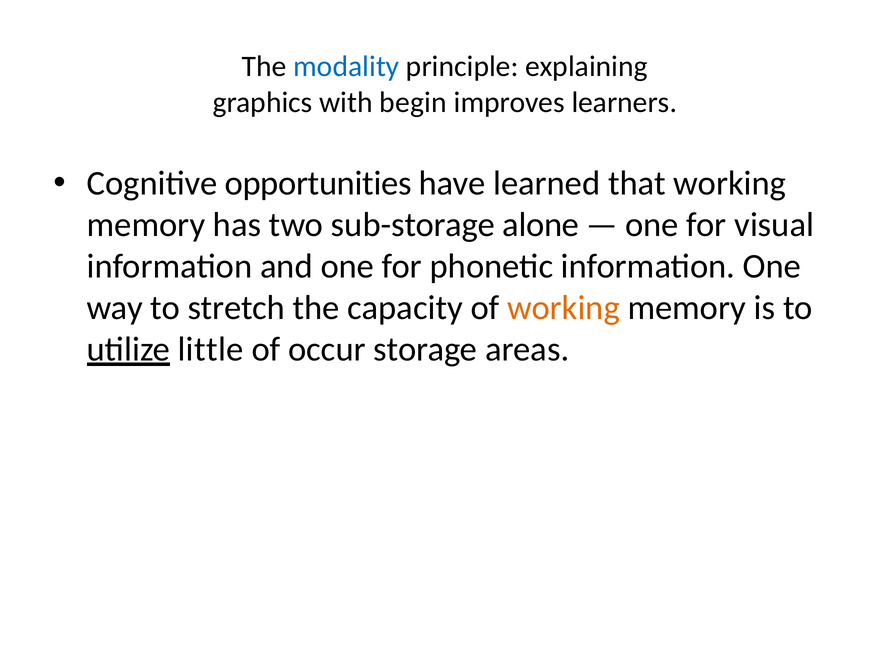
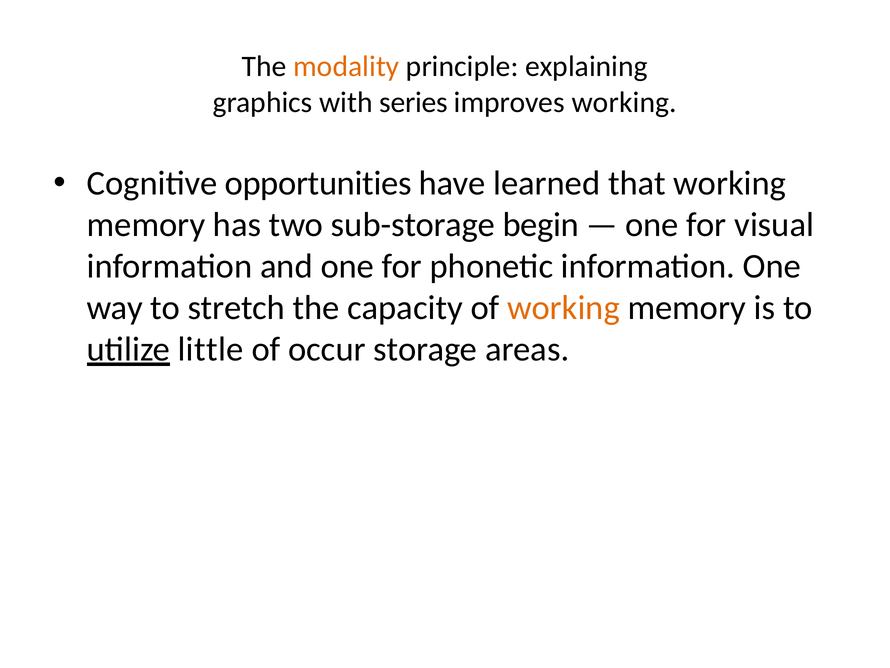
modality colour: blue -> orange (346, 67)
begin: begin -> series (413, 102)
improves learners: learners -> working (624, 102)
alone: alone -> begin (541, 225)
